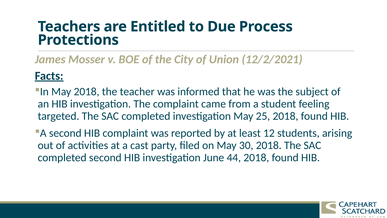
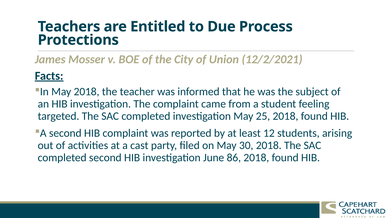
44: 44 -> 86 (234, 157)
